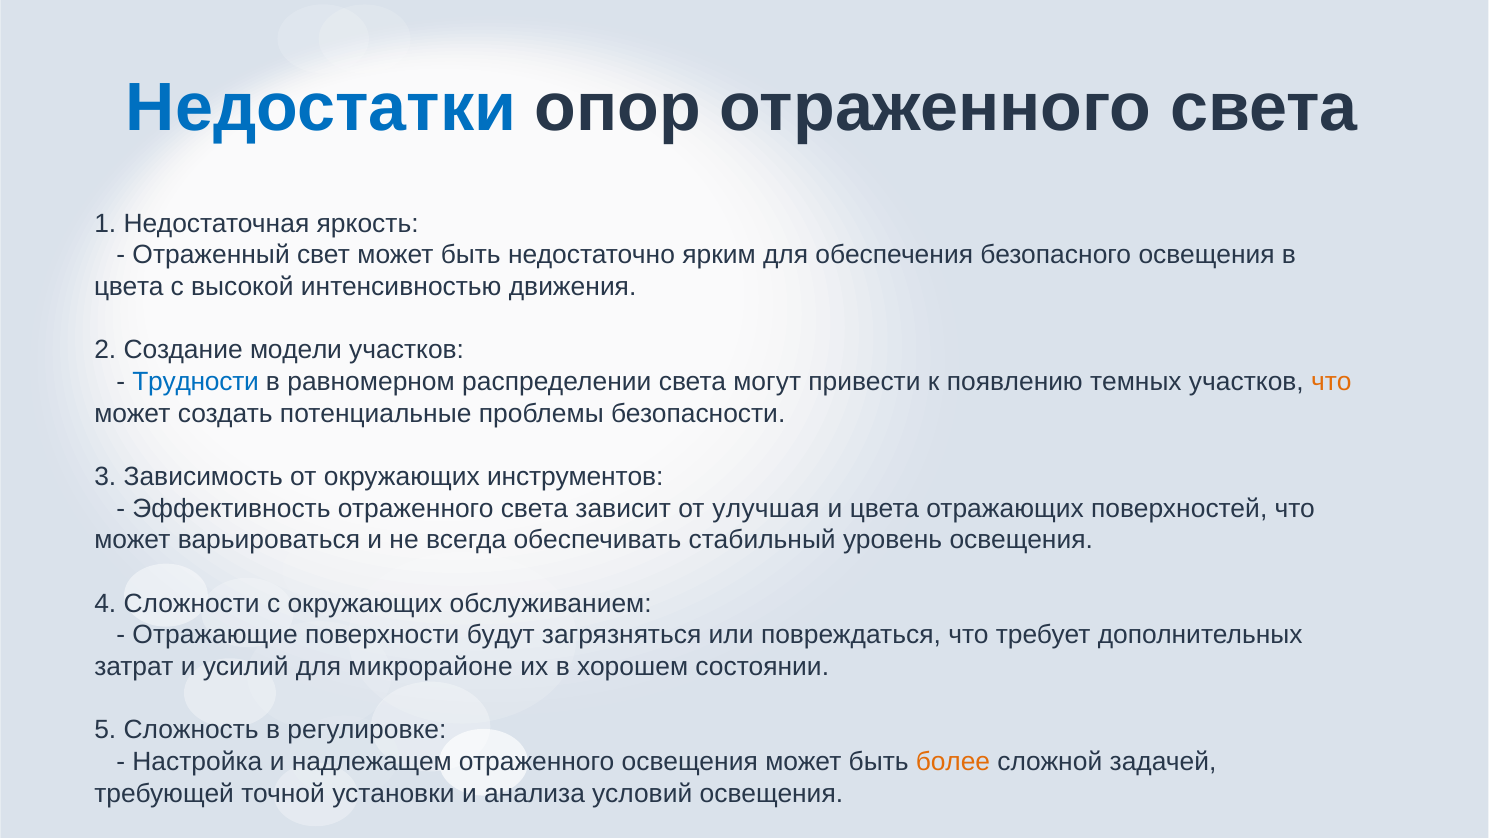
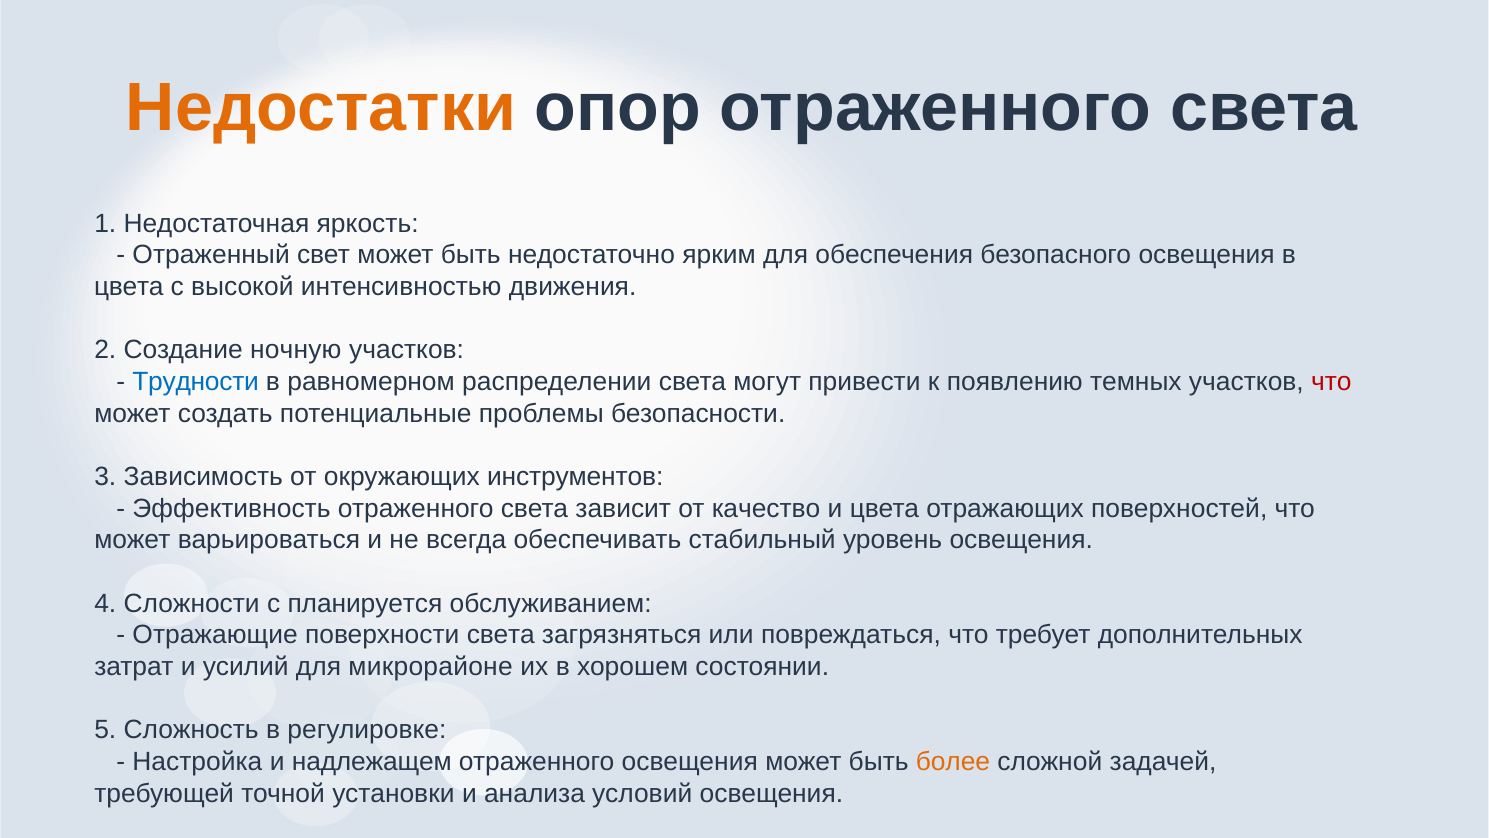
Недостатки colour: blue -> orange (321, 108)
модели: модели -> ночную (296, 350)
что colour: orange -> red (1331, 381)
улучшая: улучшая -> качество (766, 508)
с окружающих: окружающих -> планируется (365, 603)
поверхности будут: будут -> света (501, 635)
